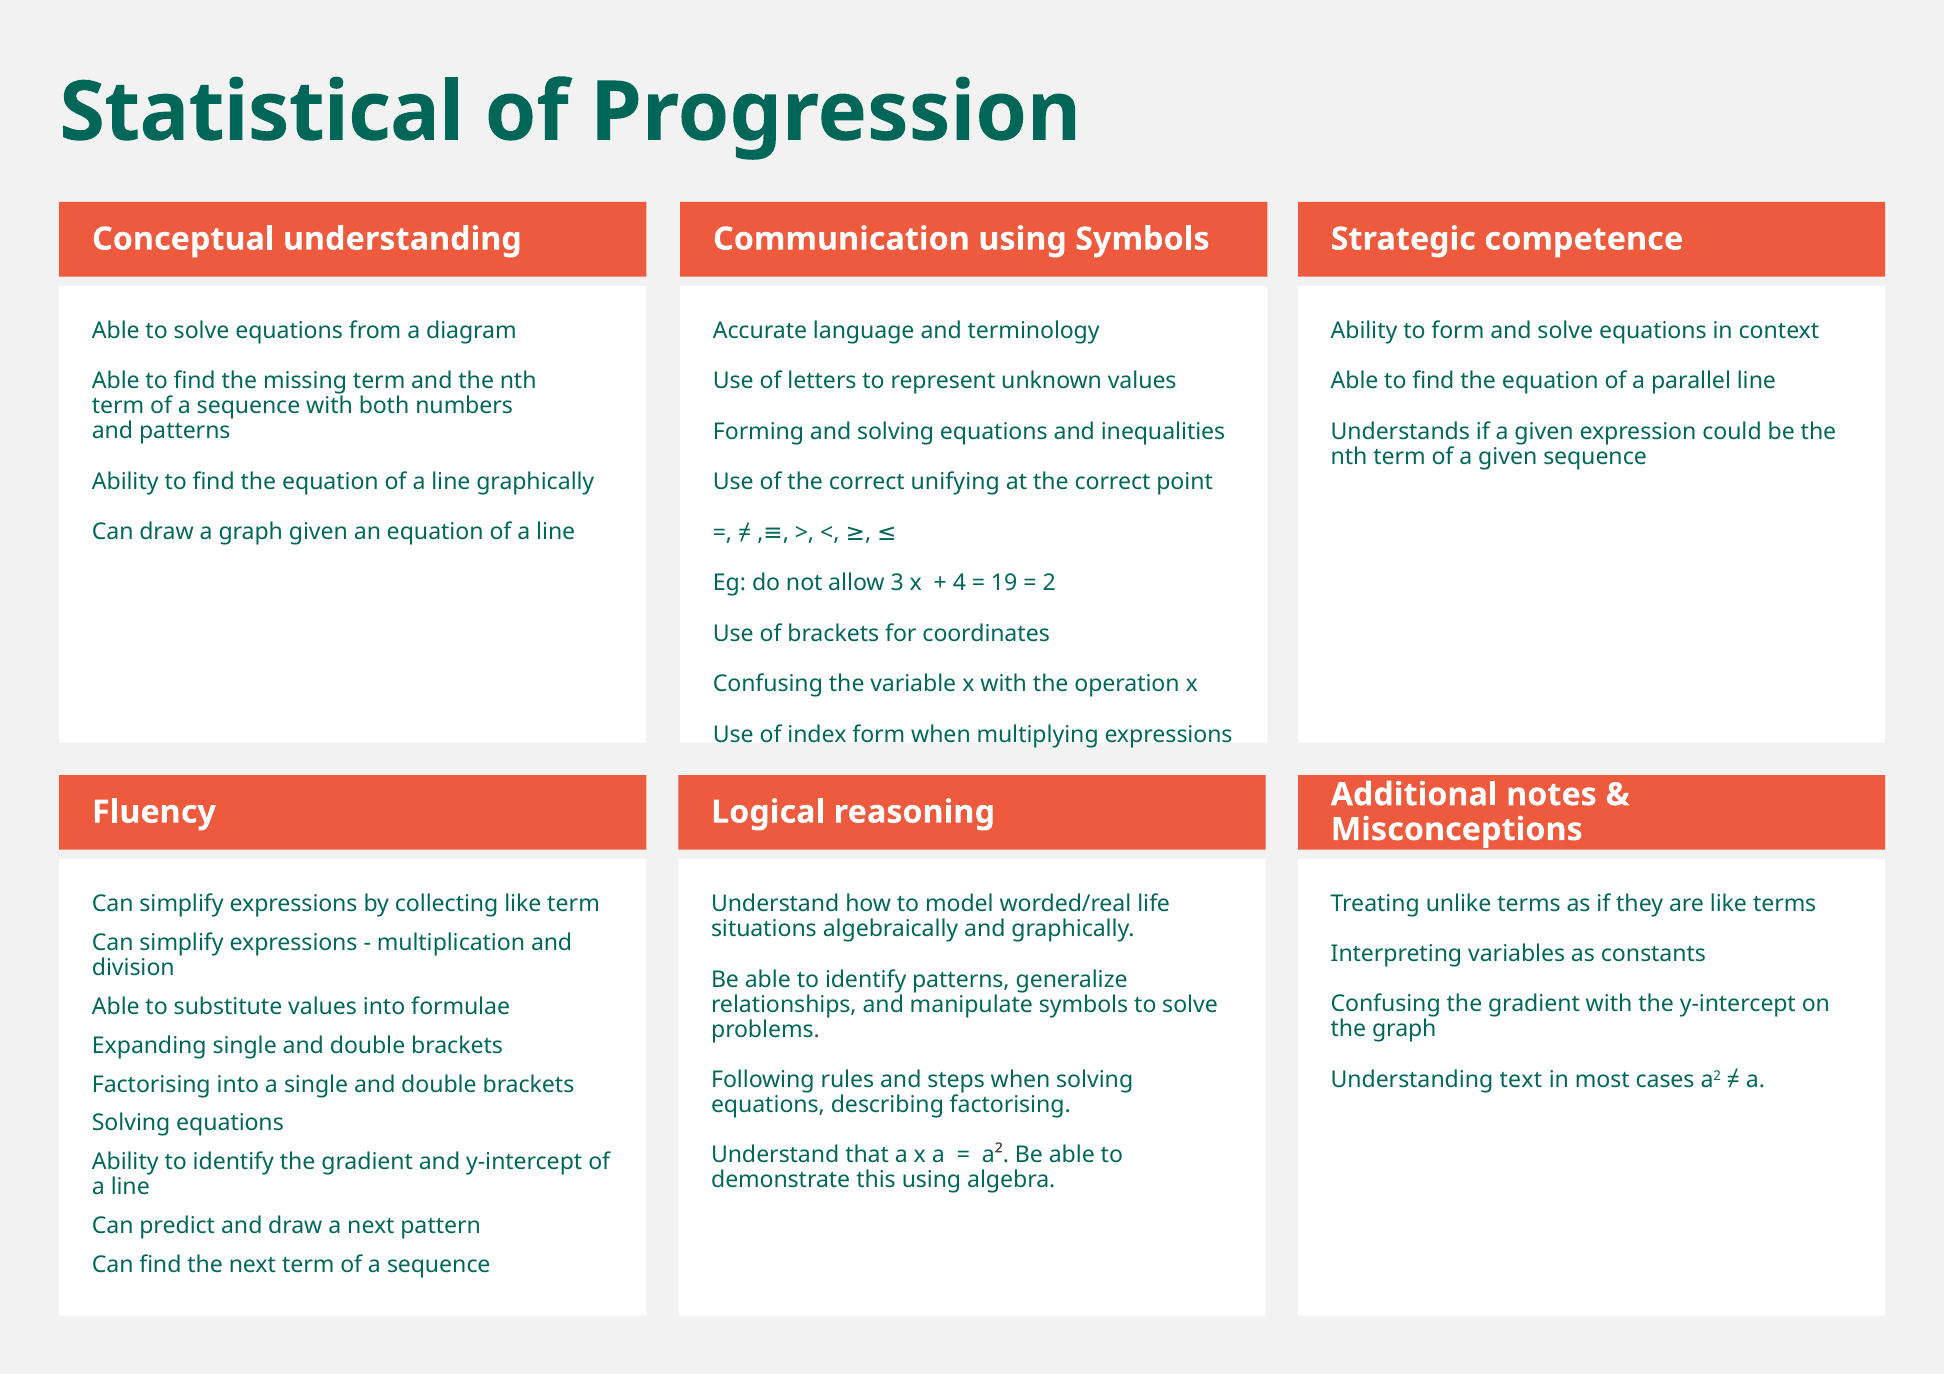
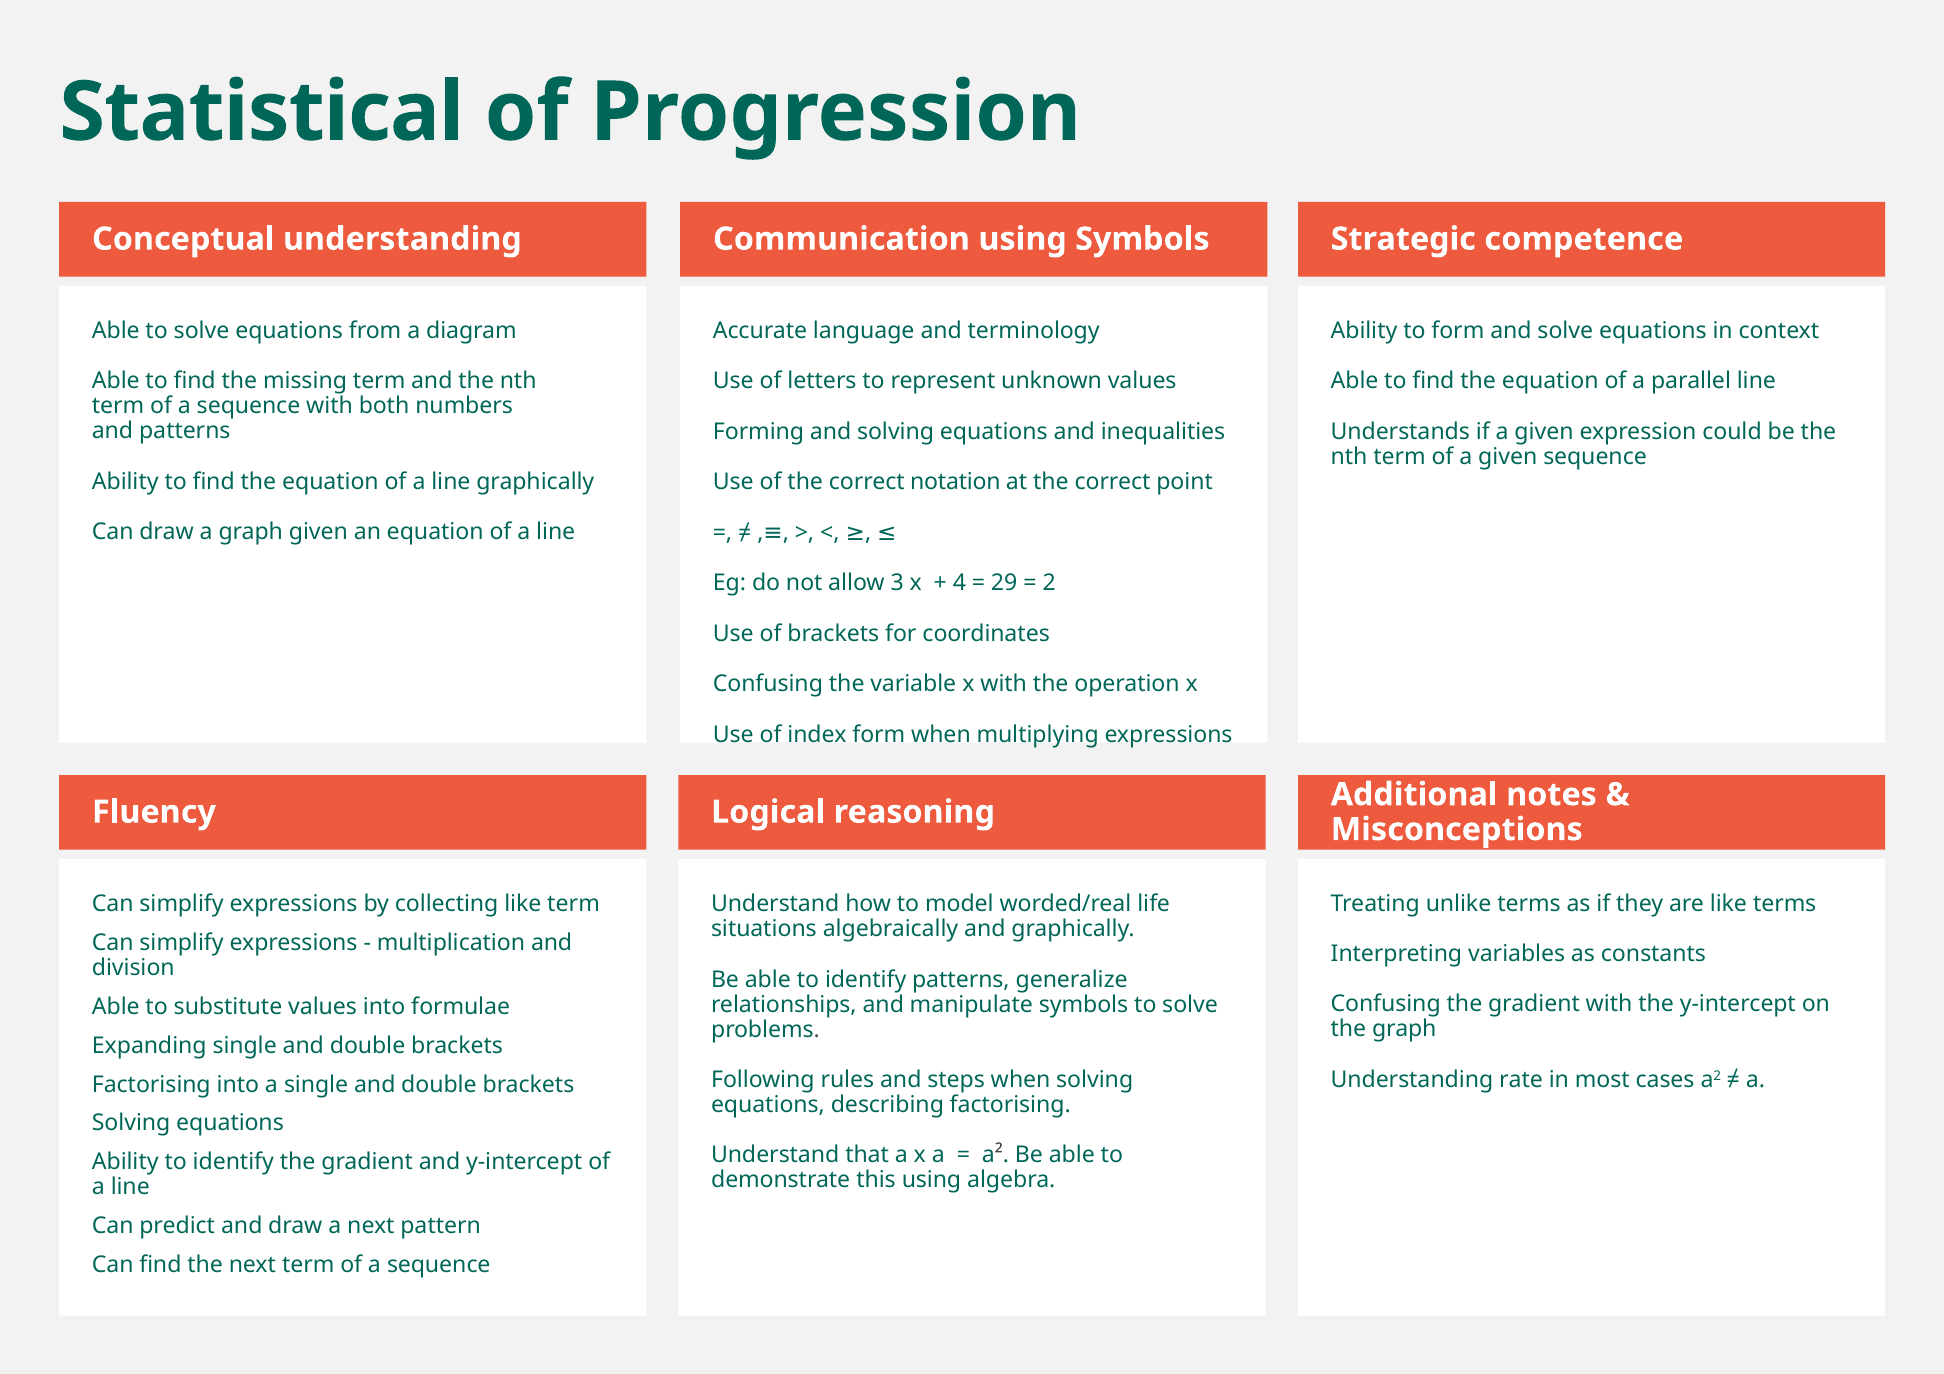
unifying: unifying -> notation (955, 482)
19: 19 -> 29 (1004, 583)
text: text -> rate (1521, 1080)
